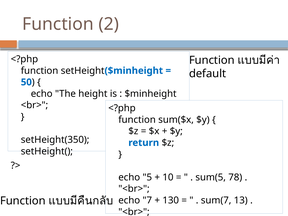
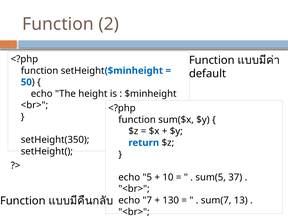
78: 78 -> 37 (235, 177)
